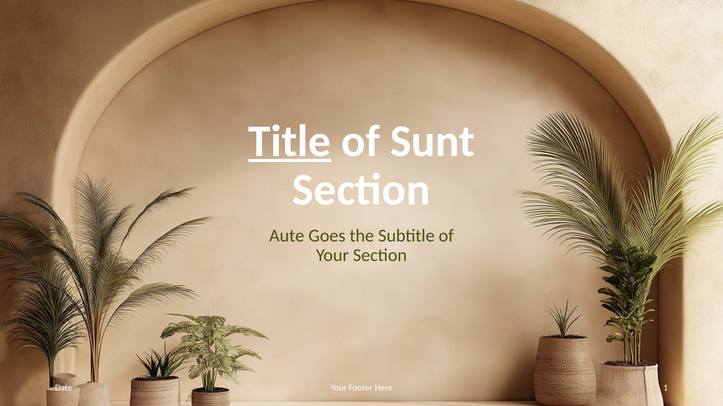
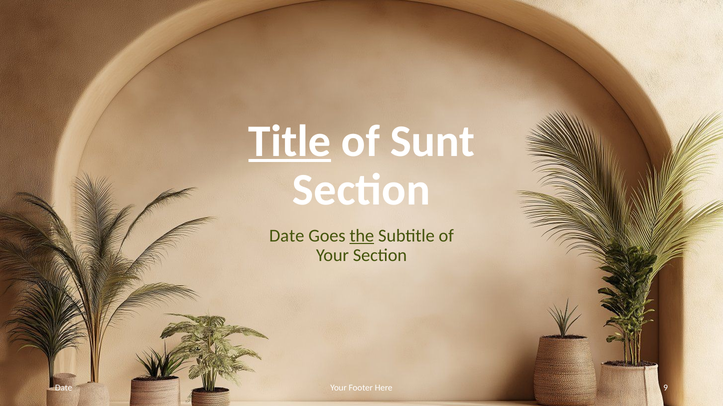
Aute: Aute -> Date (287, 236)
the underline: none -> present (362, 236)
1: 1 -> 9 (666, 388)
